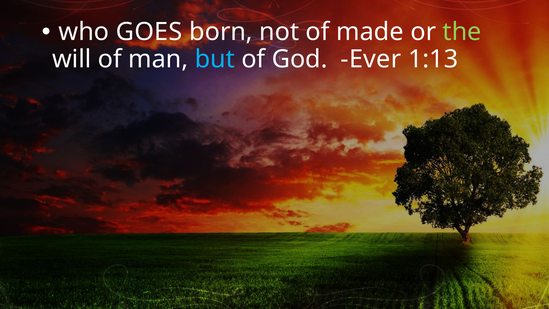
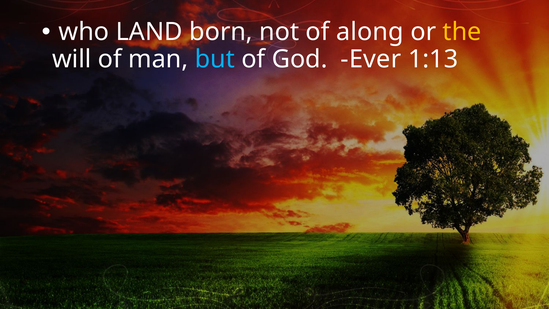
GOES: GOES -> LAND (149, 32)
made: made -> along (370, 32)
the colour: light green -> yellow (462, 32)
